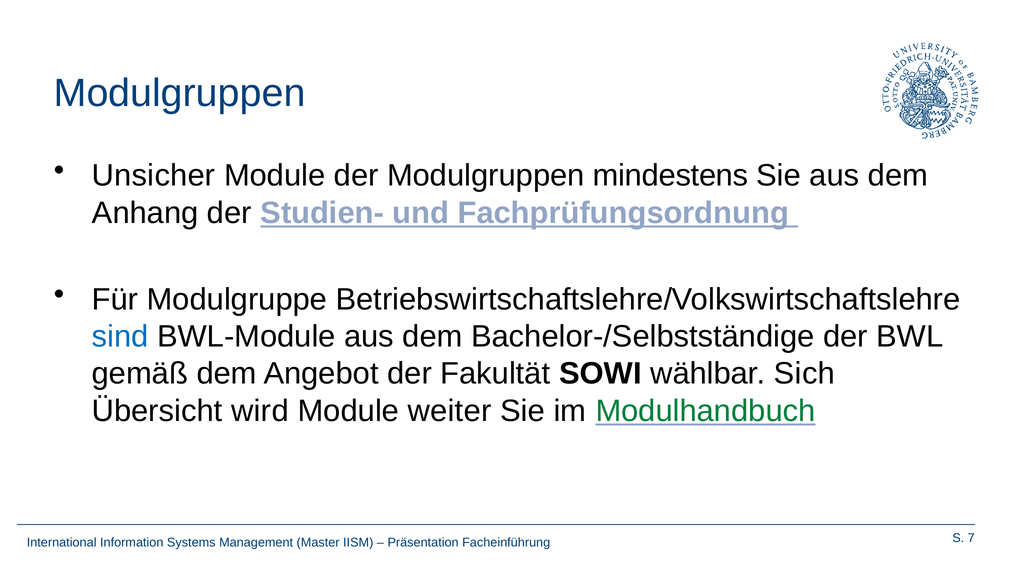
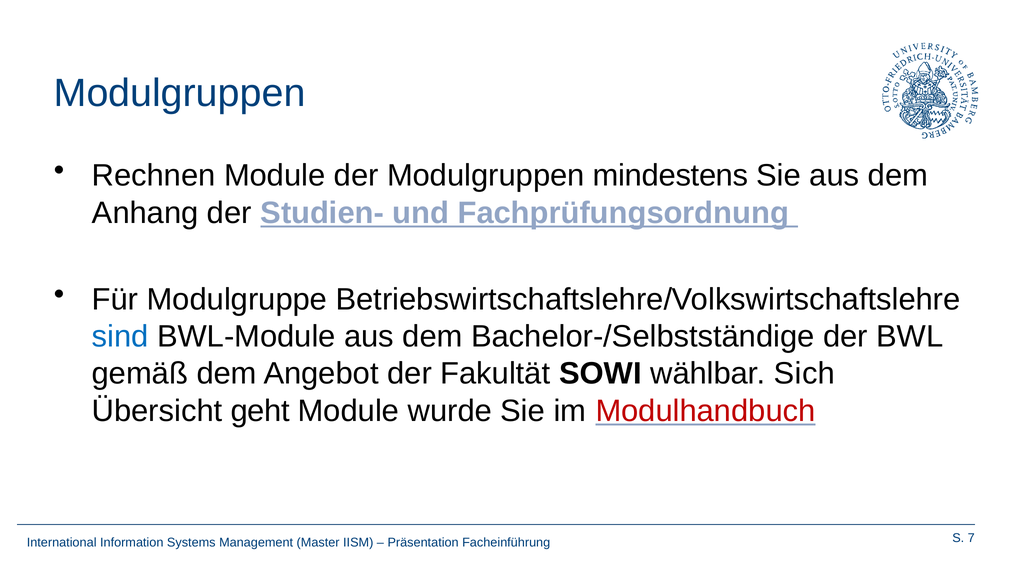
Unsicher: Unsicher -> Rechnen (154, 176)
wird: wird -> geht (260, 411)
weiter: weiter -> wurde (450, 411)
Modulhandbuch colour: green -> red (705, 411)
